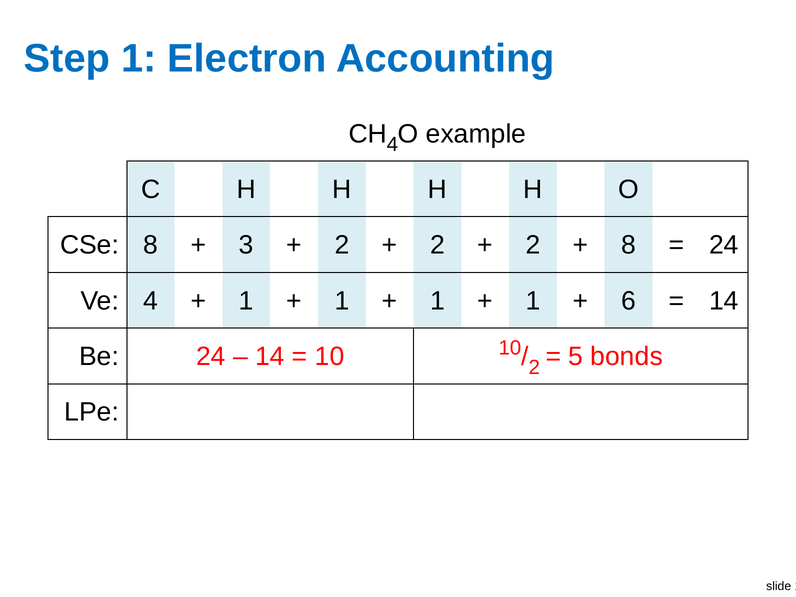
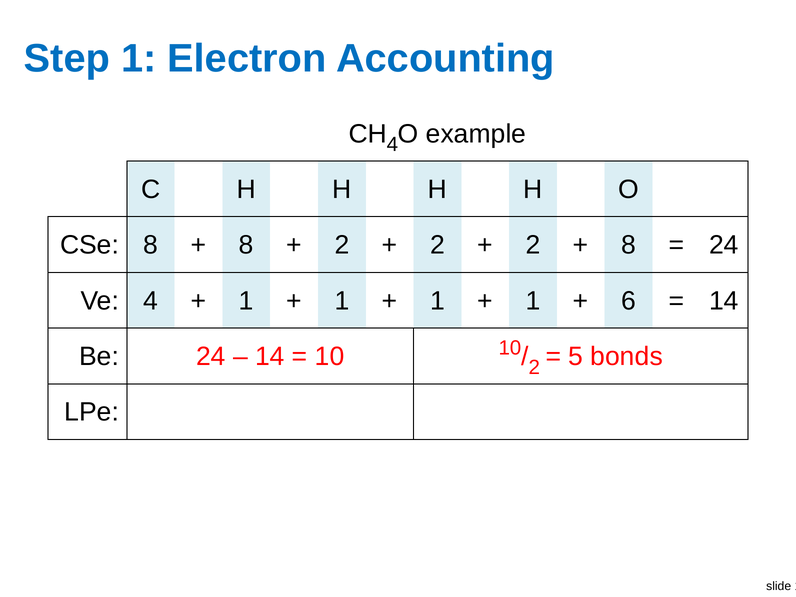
3: 3 -> 8 (246, 245)
